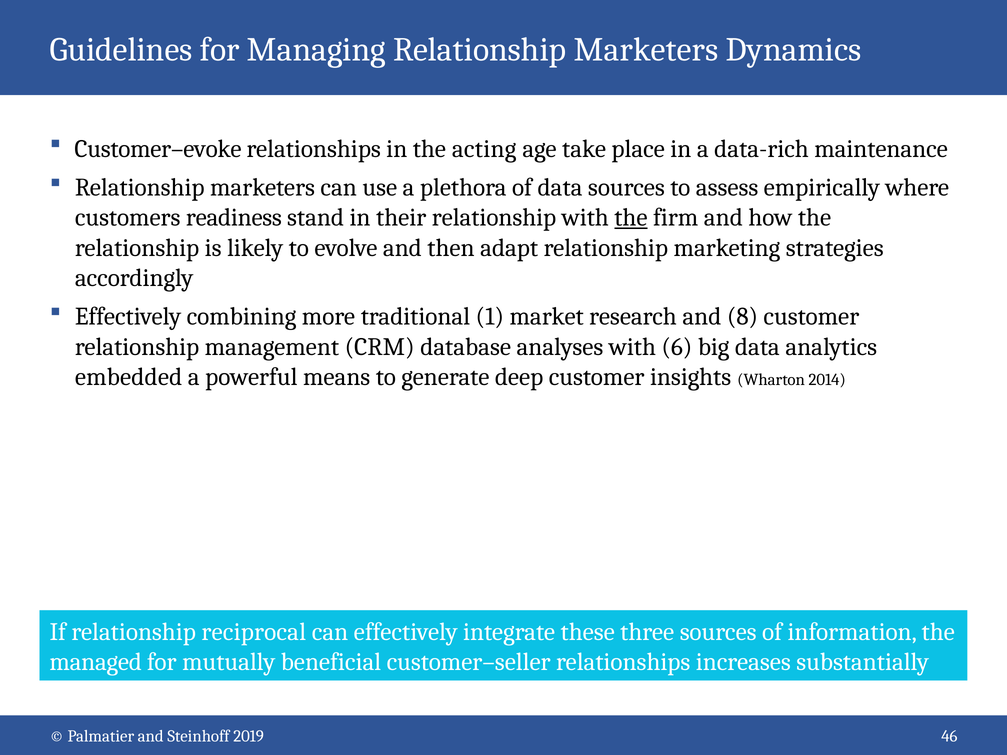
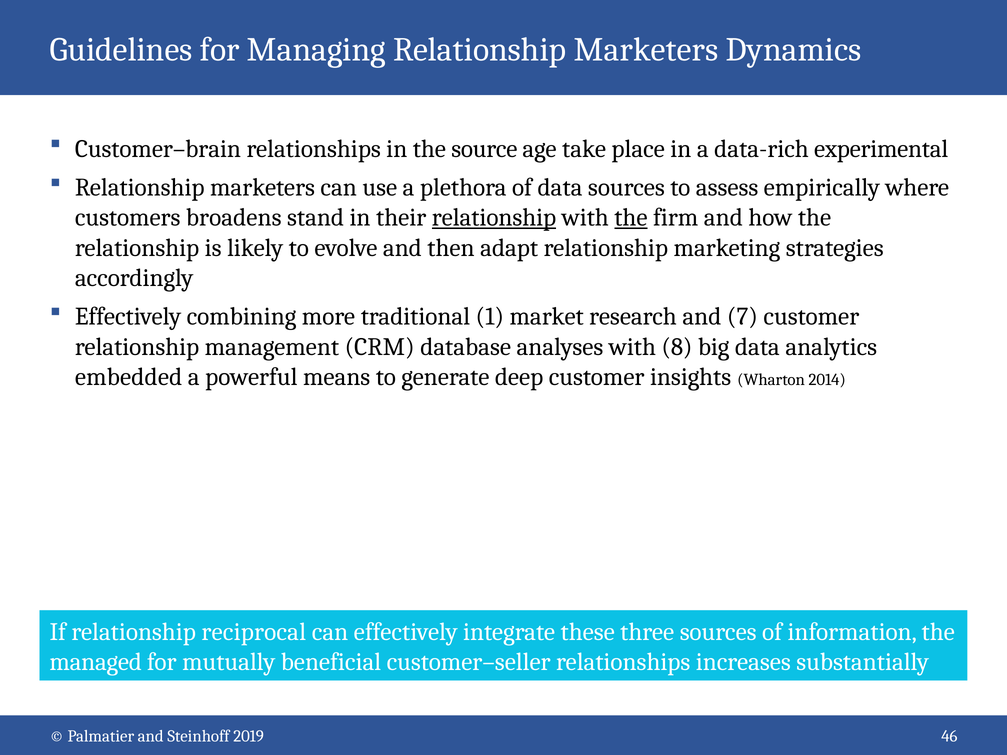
Customer–evoke: Customer–evoke -> Customer–brain (158, 149)
acting: acting -> source (484, 149)
maintenance: maintenance -> experimental (881, 149)
readiness: readiness -> broadens (234, 218)
relationship underline: none -> present (494, 218)
8: 8 -> 7 (742, 317)
6: 6 -> 8 (677, 347)
